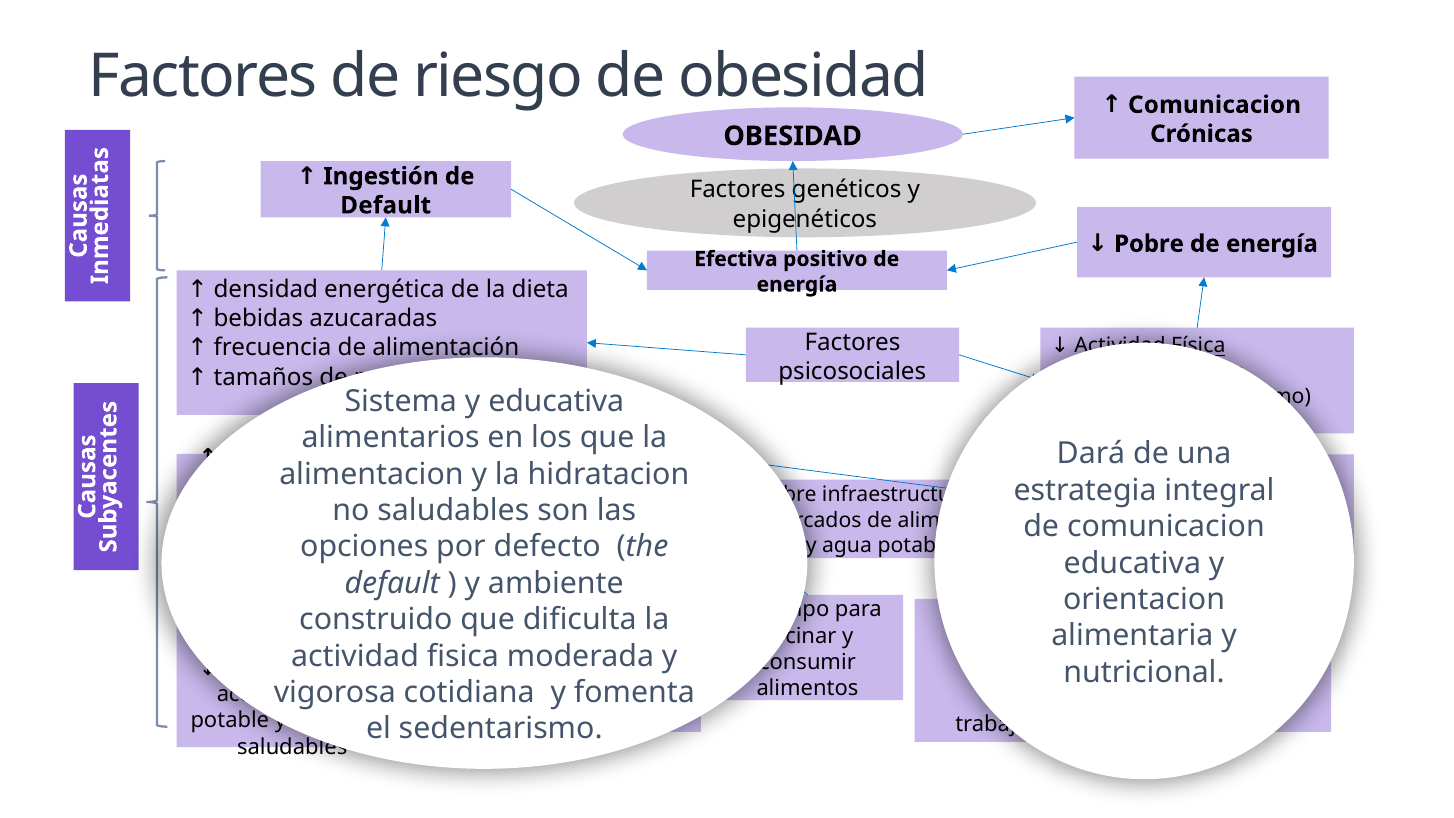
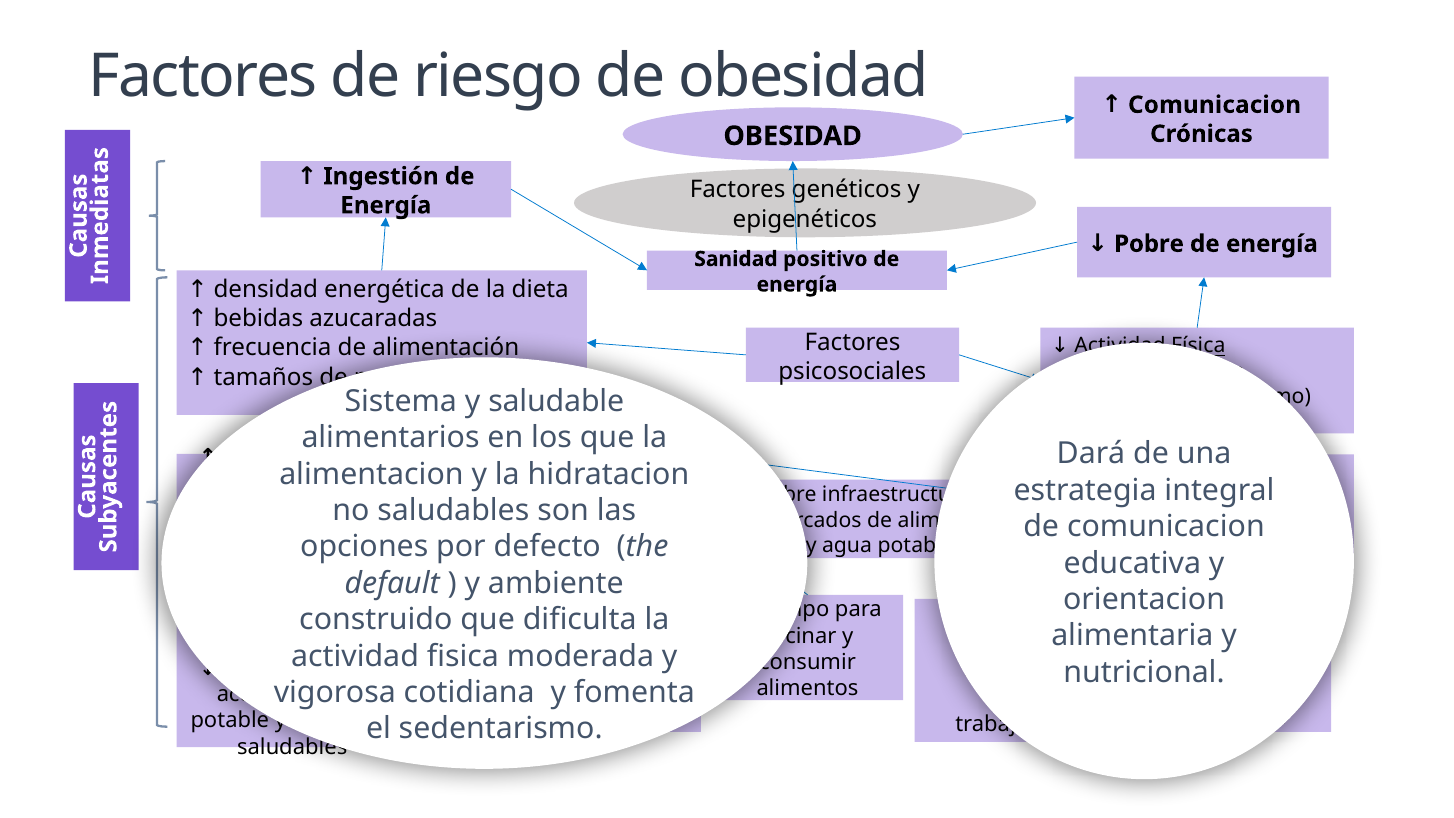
Default: Default -> Energía (386, 205)
Efectiva: Efectiva -> Sanidad (736, 259)
y educativa: educativa -> saludable (556, 401)
